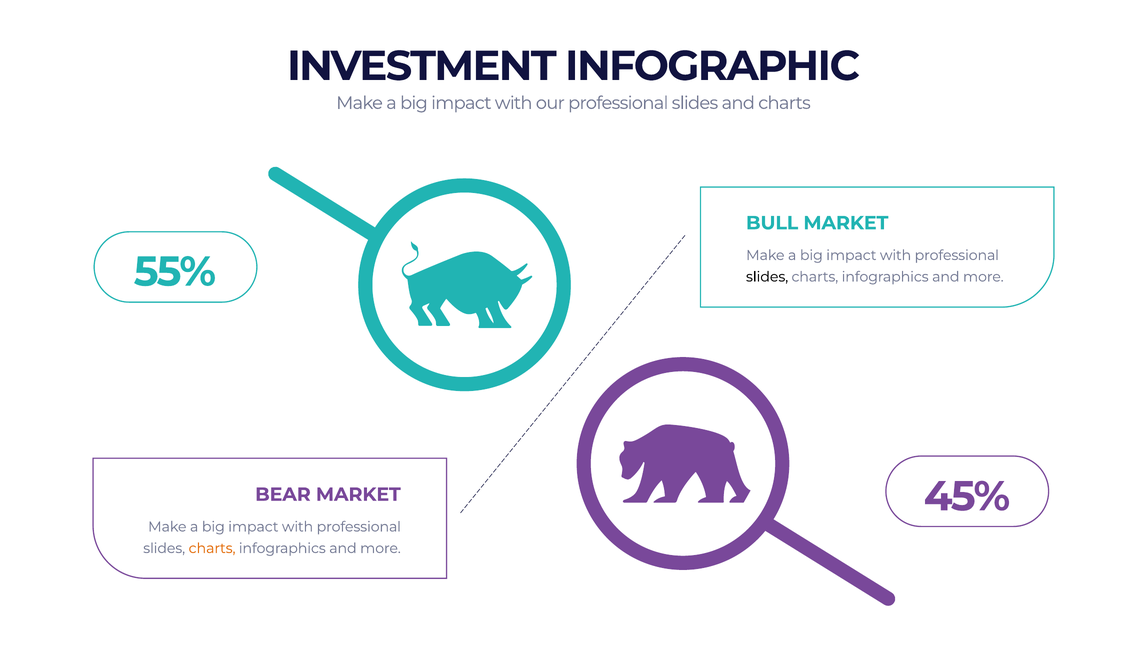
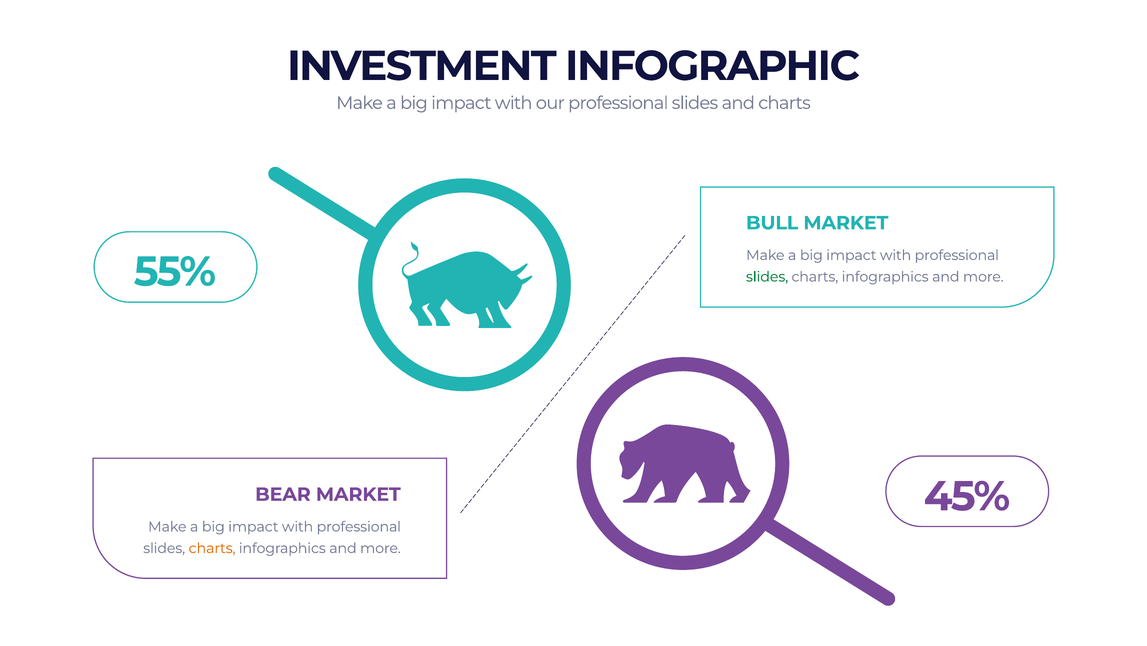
slides colour: black -> green (767, 277)
